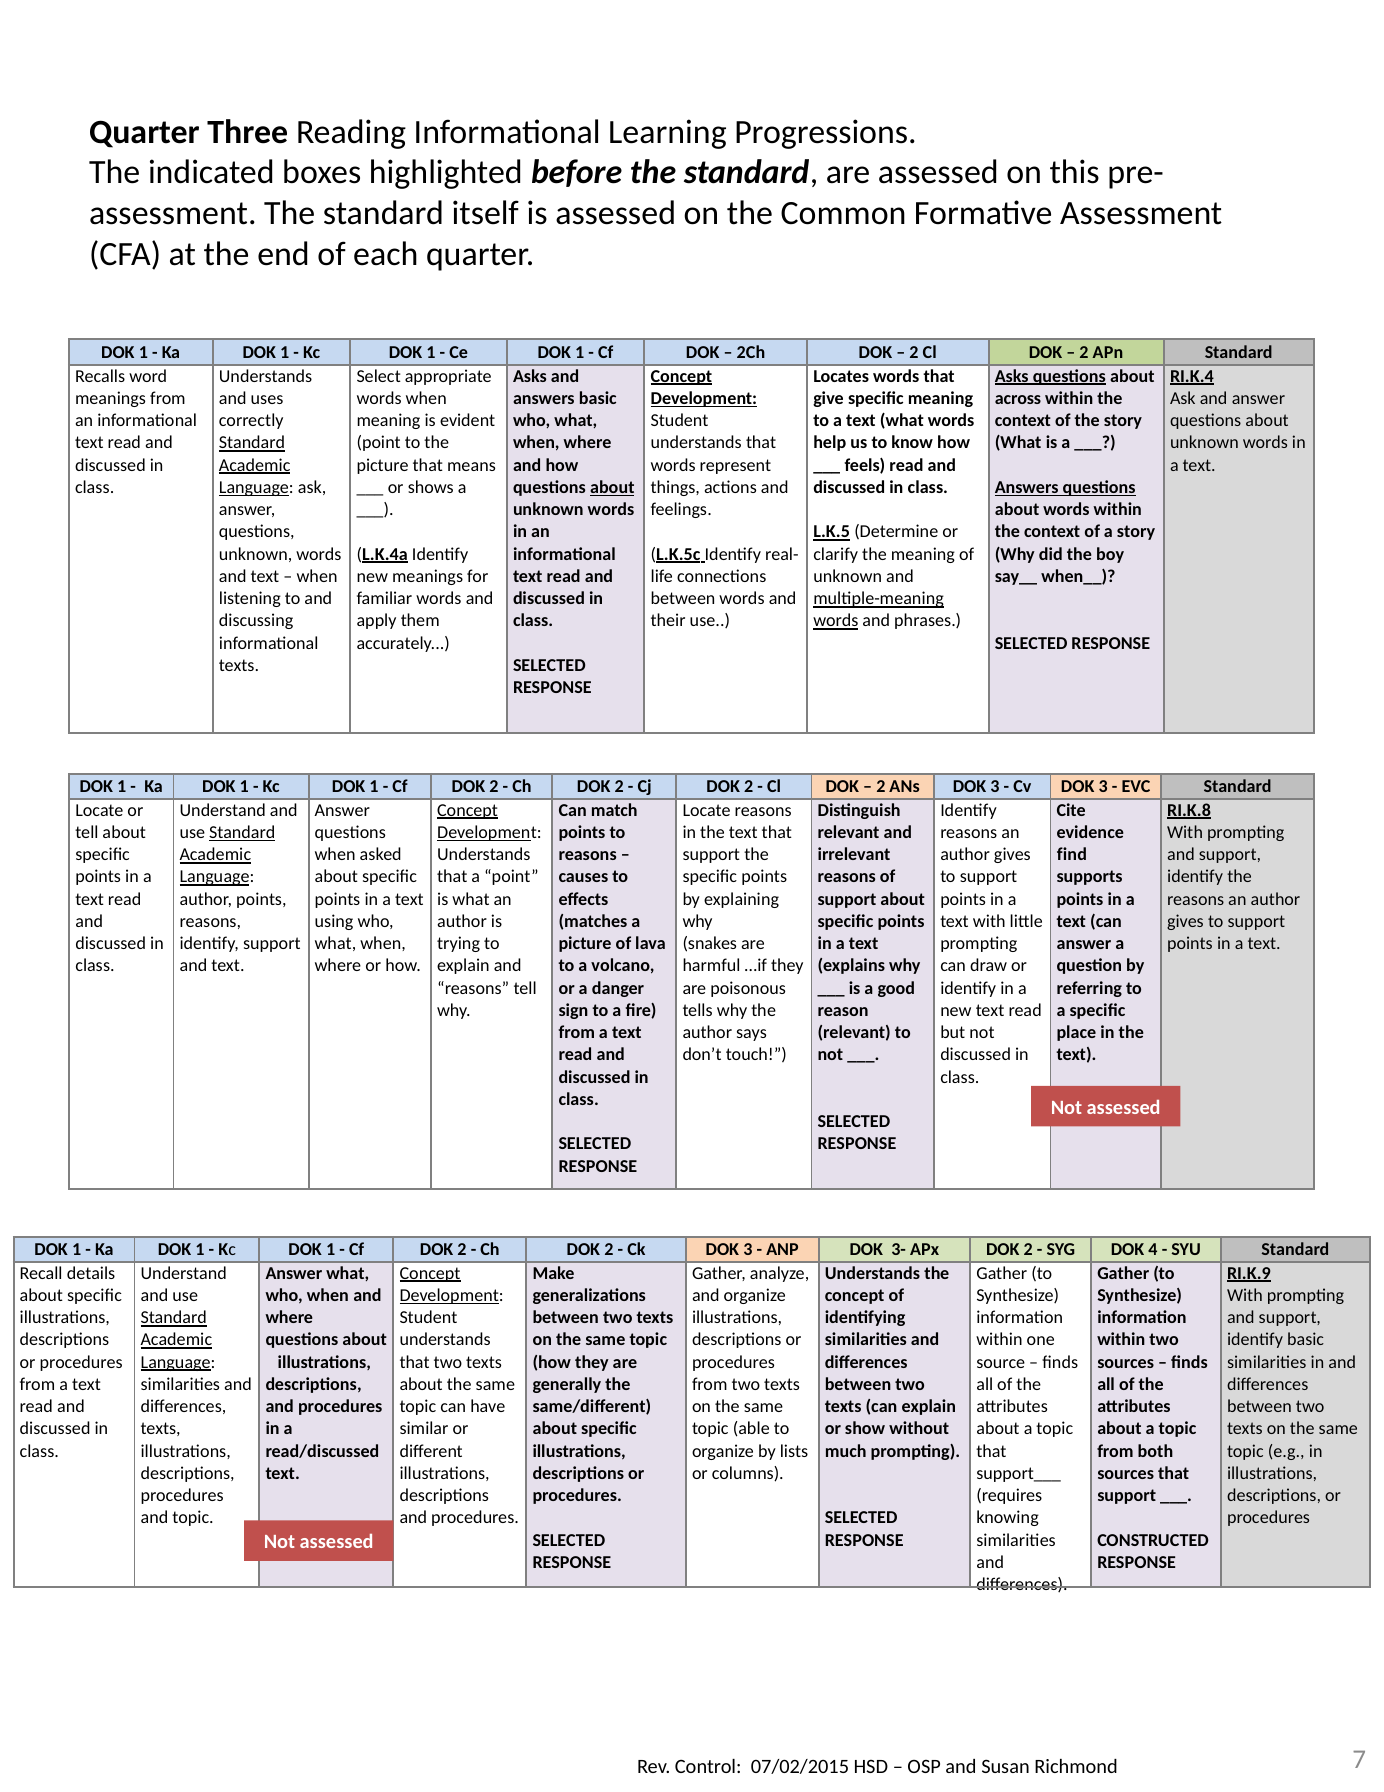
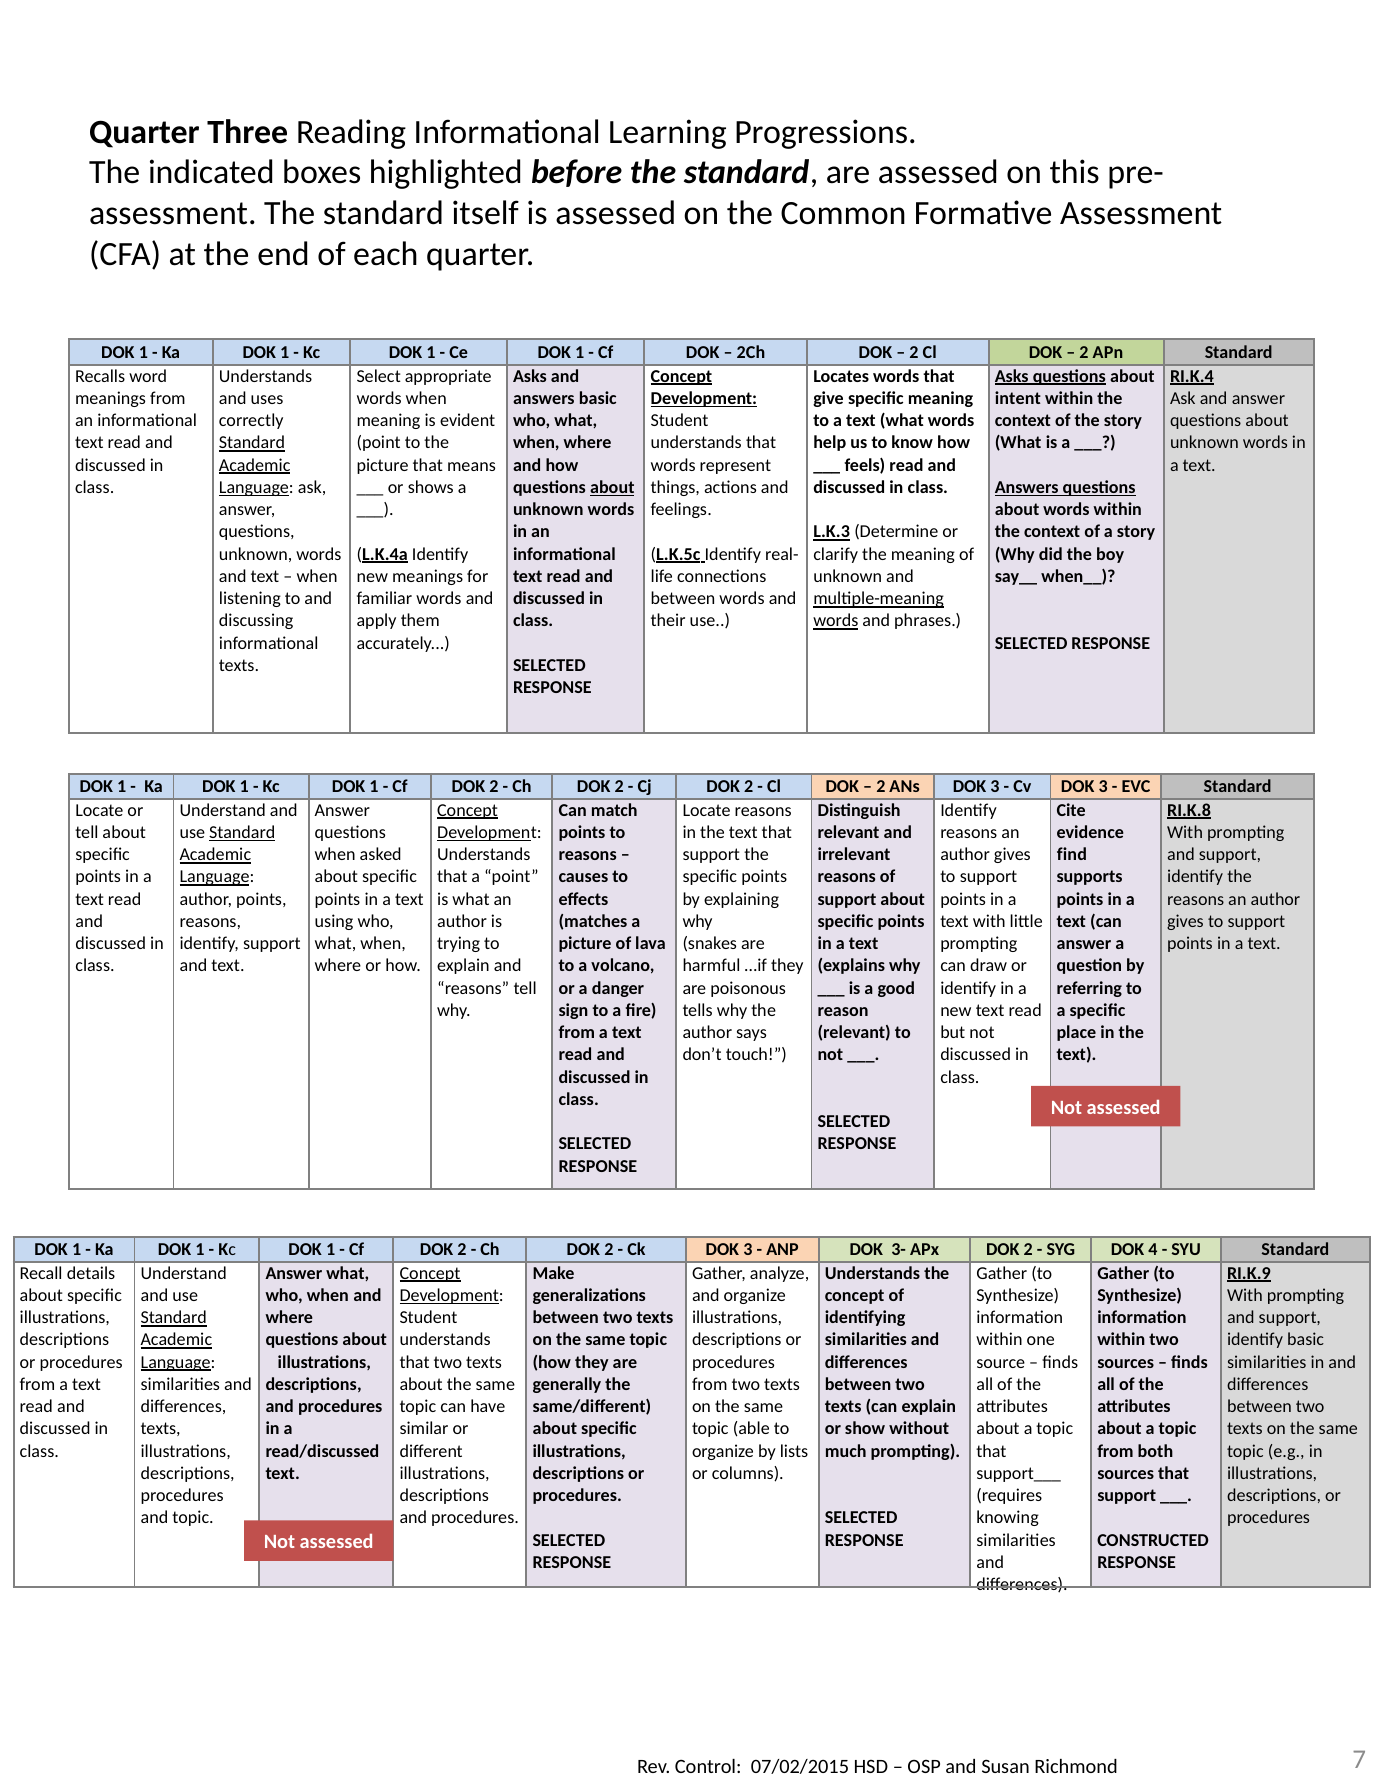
across: across -> intent (1018, 398)
L.K.5: L.K.5 -> L.K.3 (832, 532)
